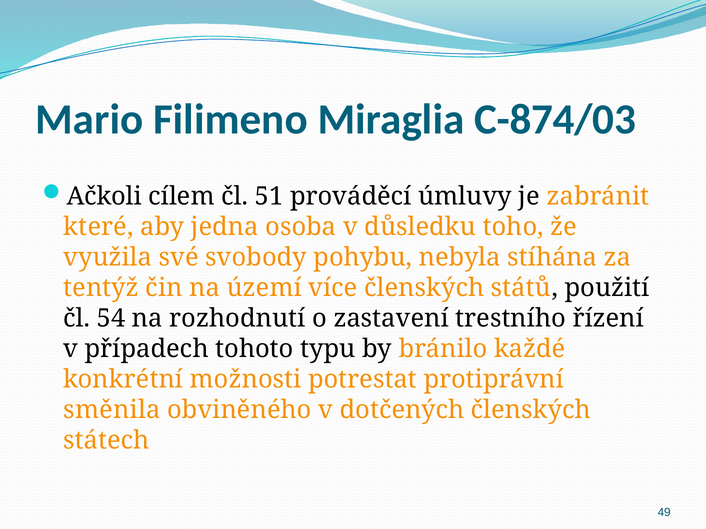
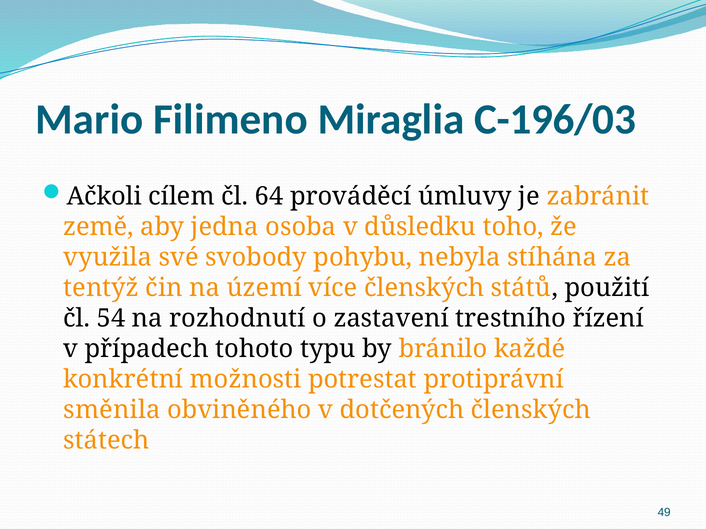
C-874/03: C-874/03 -> C-196/03 (555, 120)
51: 51 -> 64 (269, 196)
které: které -> země (99, 227)
